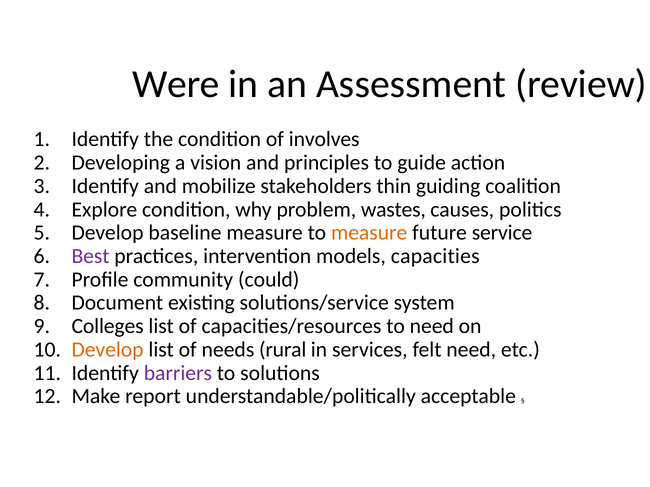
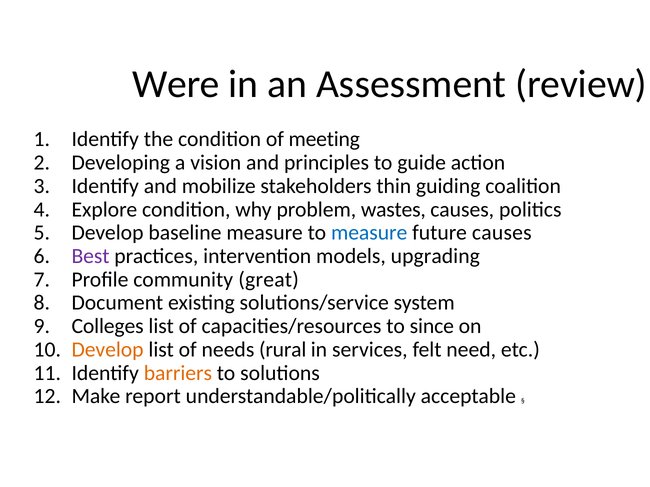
involves: involves -> meeting (324, 139)
measure colour: orange -> blue (369, 233)
future service: service -> causes (502, 233)
capacities: capacities -> upgrading (435, 256)
could: could -> great (269, 280)
to need: need -> since (432, 327)
barriers colour: purple -> orange (178, 373)
